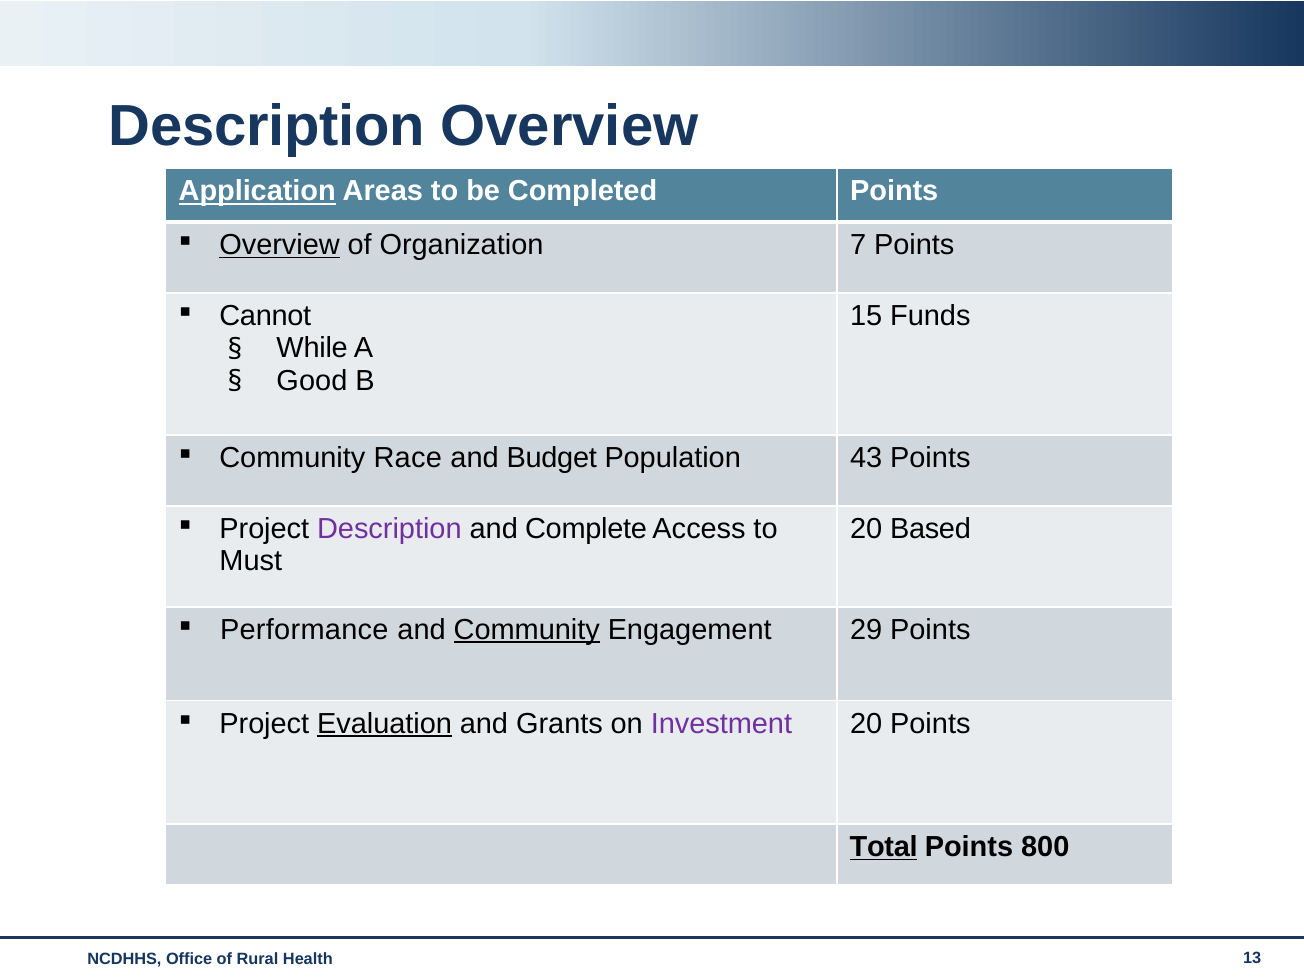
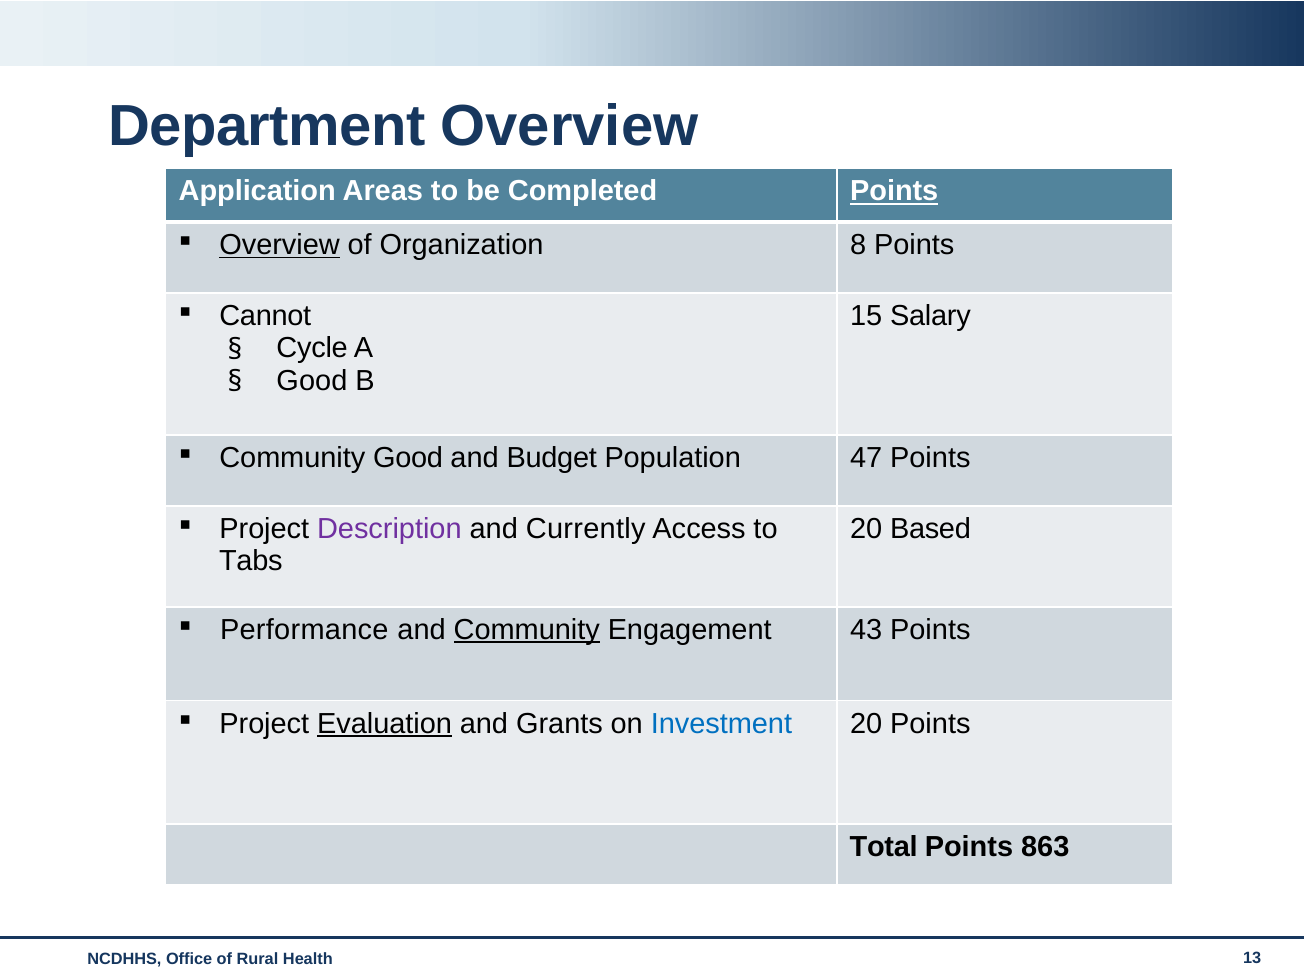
Description: Description -> Department (267, 126)
Application underline: present -> none (257, 191)
Points underline: none -> present (894, 191)
7: 7 -> 8 (858, 245)
Funds: Funds -> Salary (930, 316)
While: While -> Cycle (312, 348)
Community Race: Race -> Good (408, 458)
43: 43 -> 47 (866, 458)
Complete: Complete -> Currently (586, 529)
Must: Must -> Tabs (251, 561)
29: 29 -> 43 (866, 630)
Investment colour: purple -> blue (721, 724)
Total underline: present -> none (884, 847)
800: 800 -> 863 (1045, 847)
